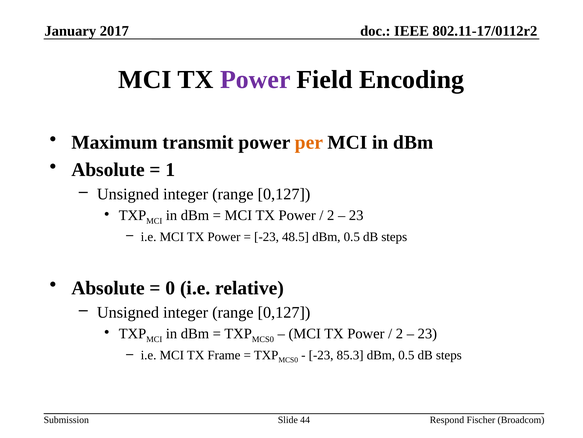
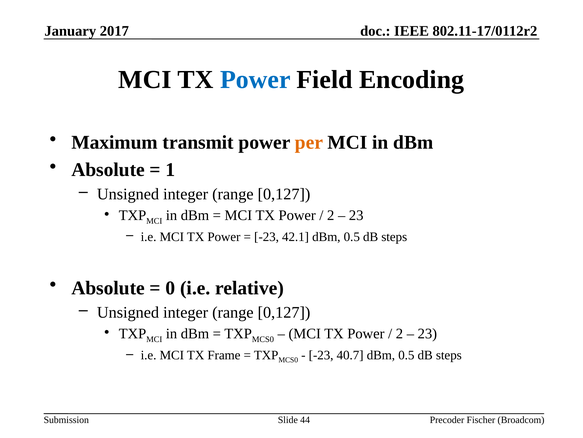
Power colour: purple -> blue (255, 80)
48.5: 48.5 -> 42.1 (296, 237)
85.3: 85.3 -> 40.7 (350, 355)
Respond: Respond -> Precoder (447, 419)
